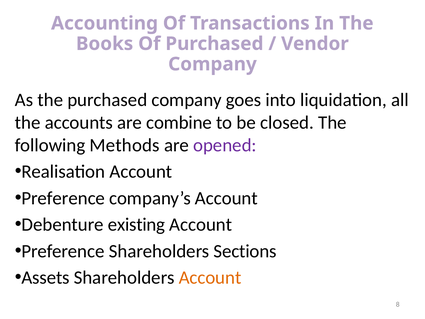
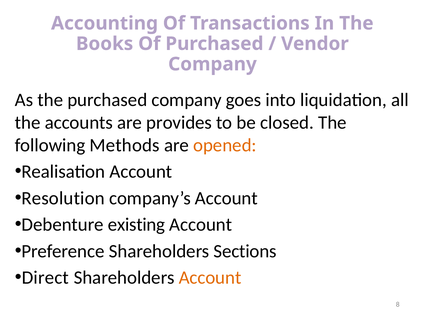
combine: combine -> provides (179, 122)
opened colour: purple -> orange (225, 145)
Preference: Preference -> Resolution (63, 198)
Assets: Assets -> Direct (45, 277)
